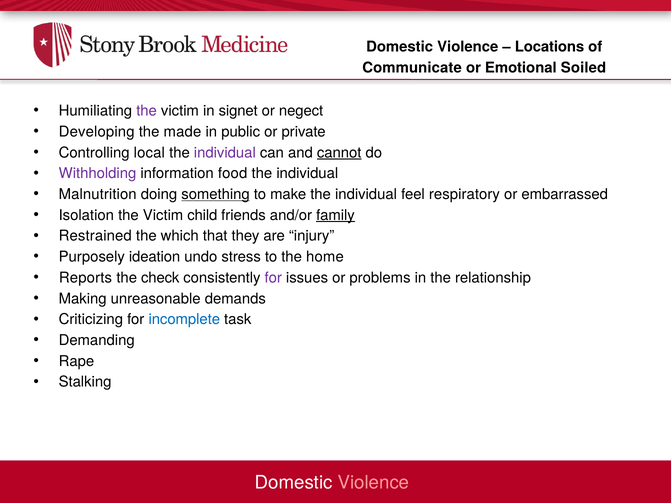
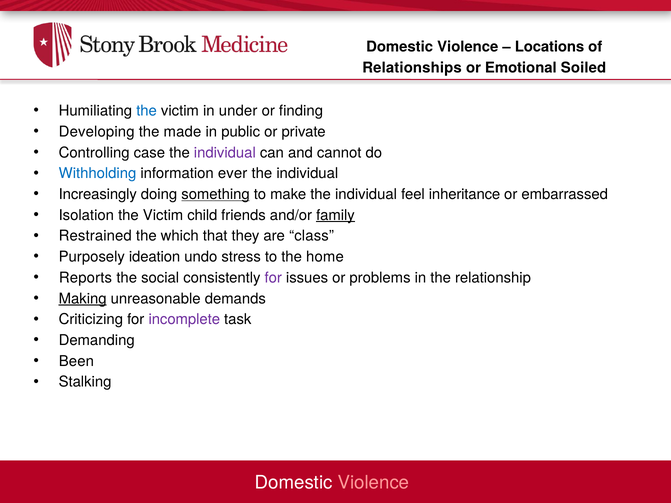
Communicate: Communicate -> Relationships (412, 68)
the colour: purple -> blue (147, 111)
signet: signet -> under (238, 111)
negect: negect -> finding (301, 111)
local: local -> case (149, 153)
cannot underline: present -> none (339, 153)
Withholding colour: purple -> blue (98, 174)
food: food -> ever (233, 174)
Malnutrition: Malnutrition -> Increasingly (98, 194)
respiratory: respiratory -> inheritance (465, 194)
injury: injury -> class (312, 236)
check: check -> social (160, 278)
Making underline: none -> present (83, 299)
incomplete colour: blue -> purple (184, 320)
Rape: Rape -> Been (76, 361)
